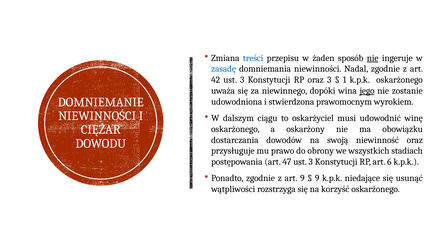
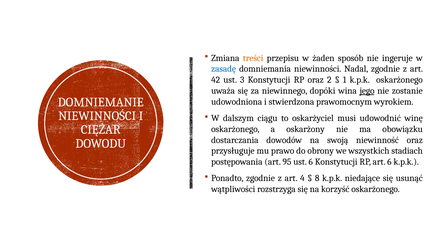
treści colour: blue -> orange (253, 58)
nie underline: present -> none (373, 58)
oraz 3: 3 -> 2 (329, 80)
47: 47 -> 95 (287, 162)
3: 3 -> 6 (311, 162)
art 9: 9 -> 4 (302, 178)
9: 9 -> 8 (317, 178)
